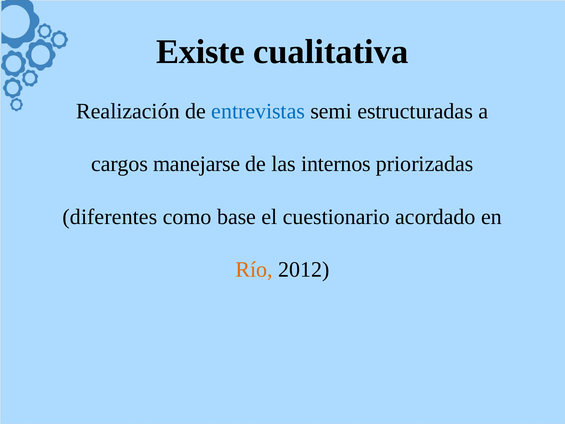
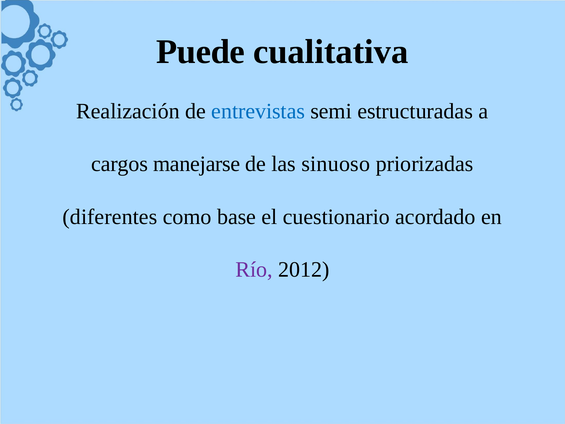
Existe: Existe -> Puede (201, 52)
internos: internos -> sinuoso (336, 164)
Río colour: orange -> purple (254, 269)
